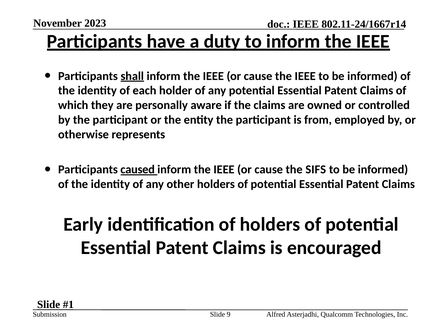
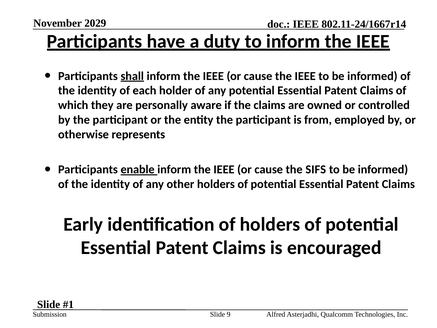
2023: 2023 -> 2029 (95, 23)
caused: caused -> enable (138, 169)
